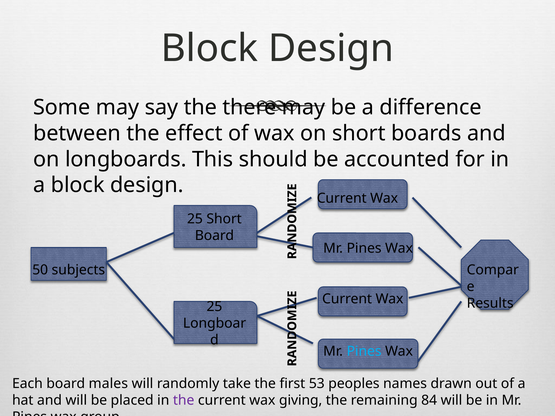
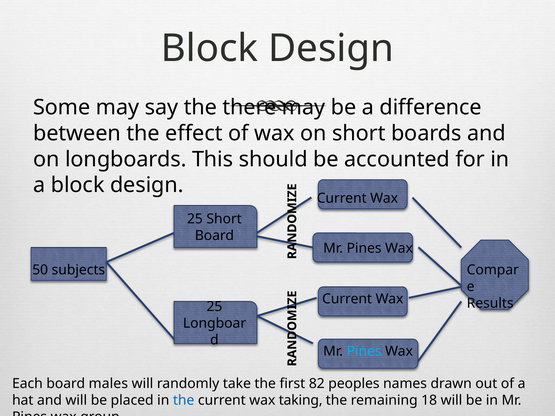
53: 53 -> 82 (317, 384)
the colour: purple -> blue (184, 401)
giving: giving -> taking (301, 401)
84: 84 -> 18 (429, 401)
